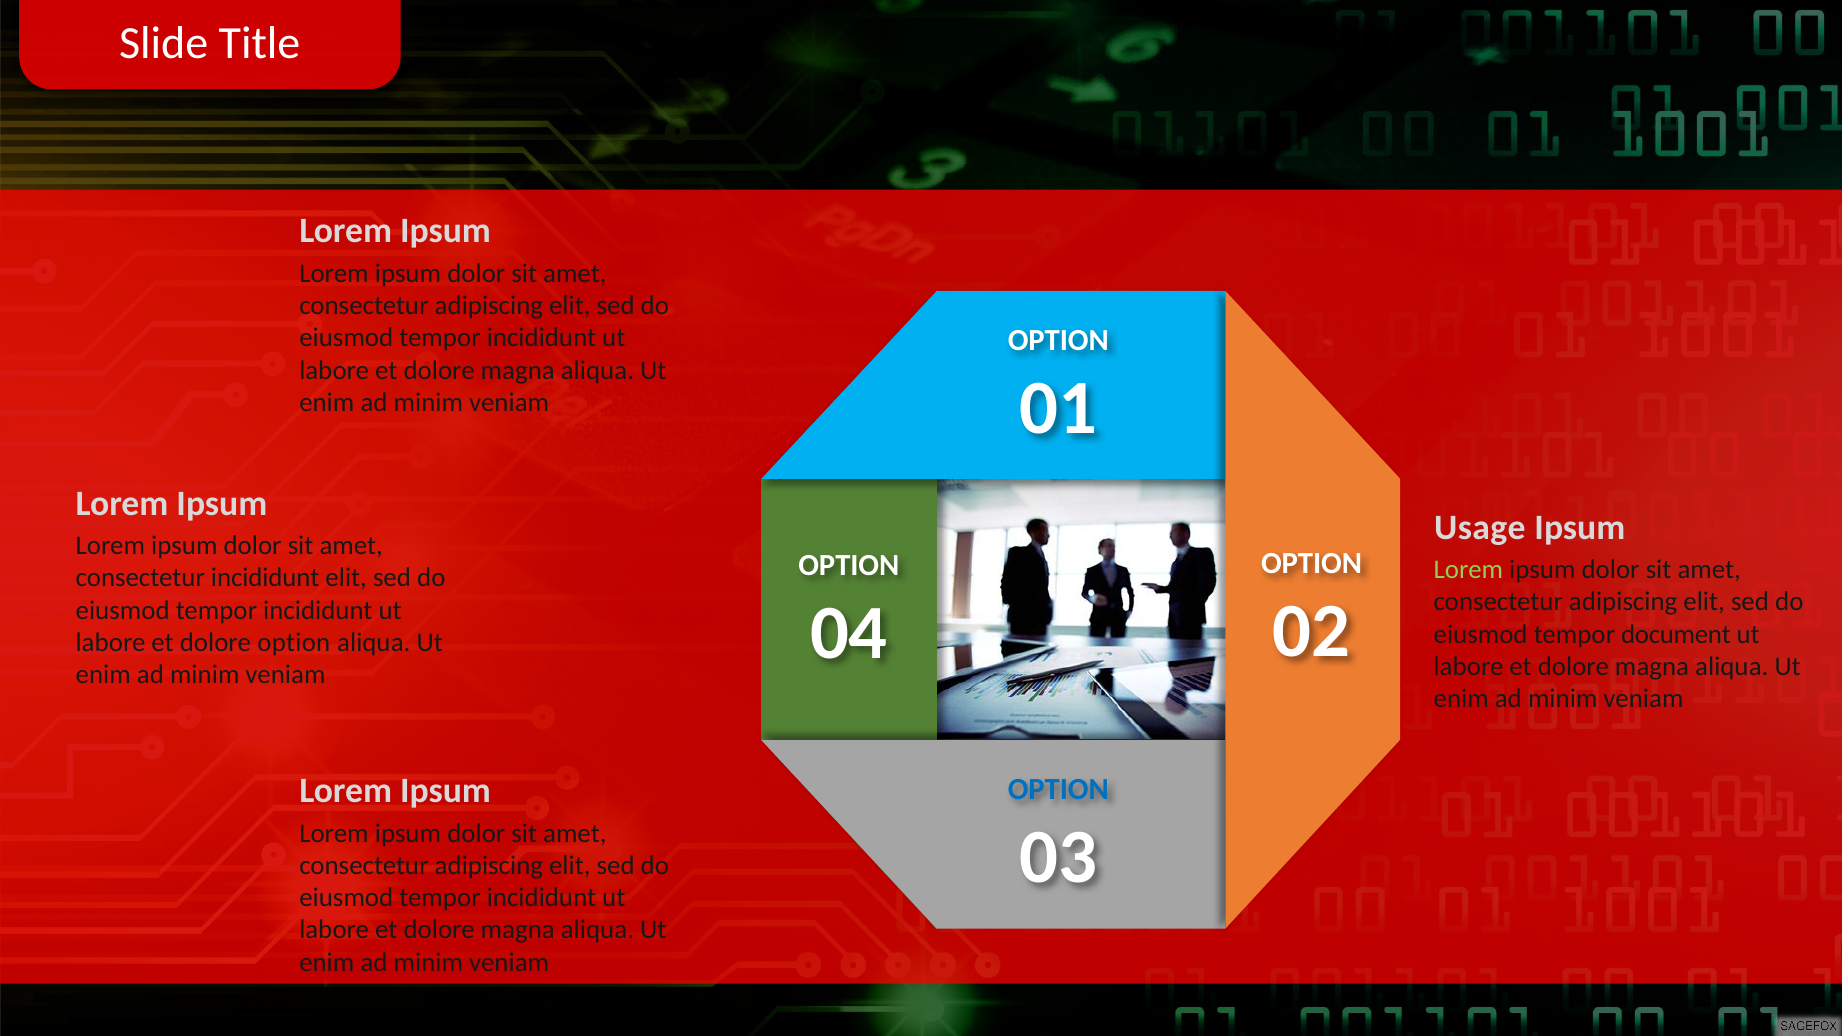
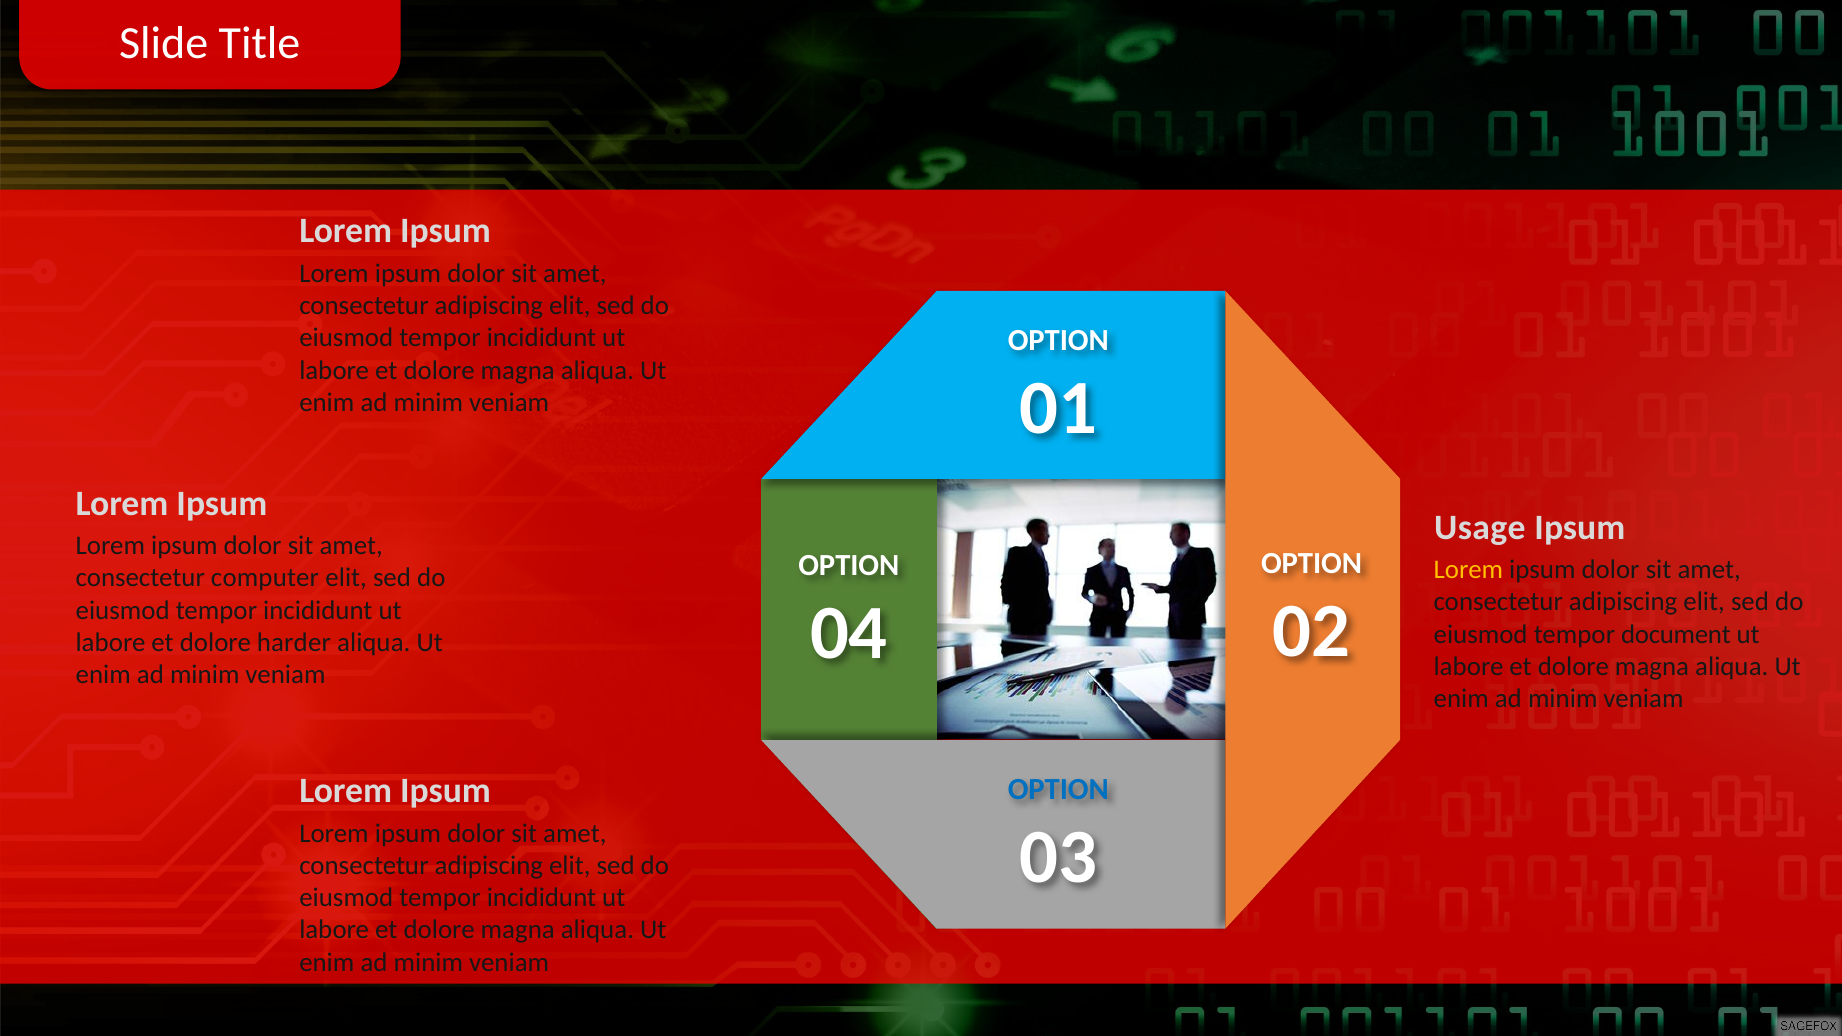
Lorem colour: light green -> yellow (1468, 570)
consectetur incididunt: incididunt -> computer (265, 578)
dolore option: option -> harder (294, 643)
